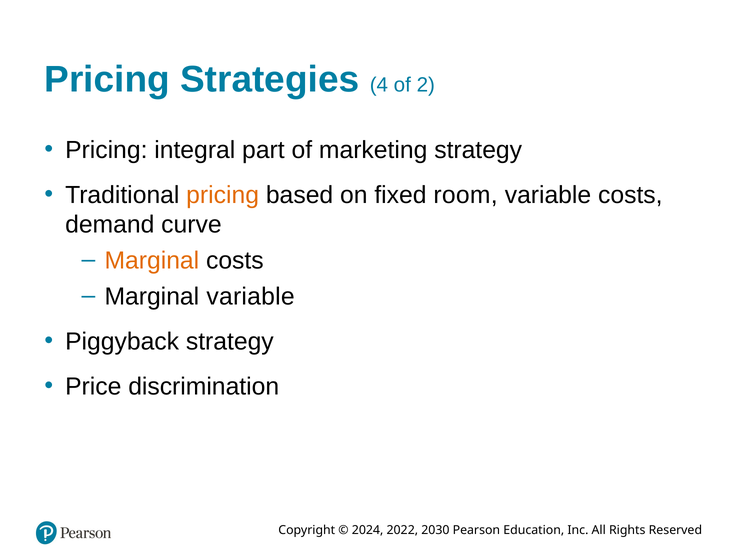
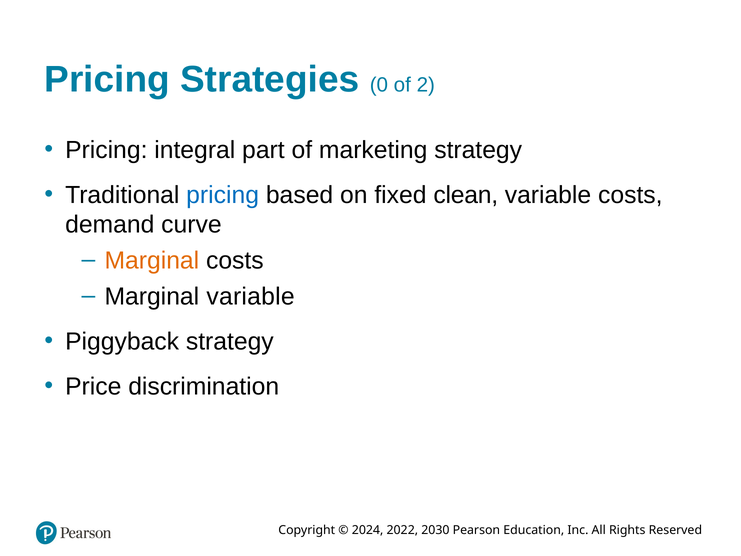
4: 4 -> 0 (379, 85)
pricing colour: orange -> blue (223, 195)
room: room -> clean (466, 195)
